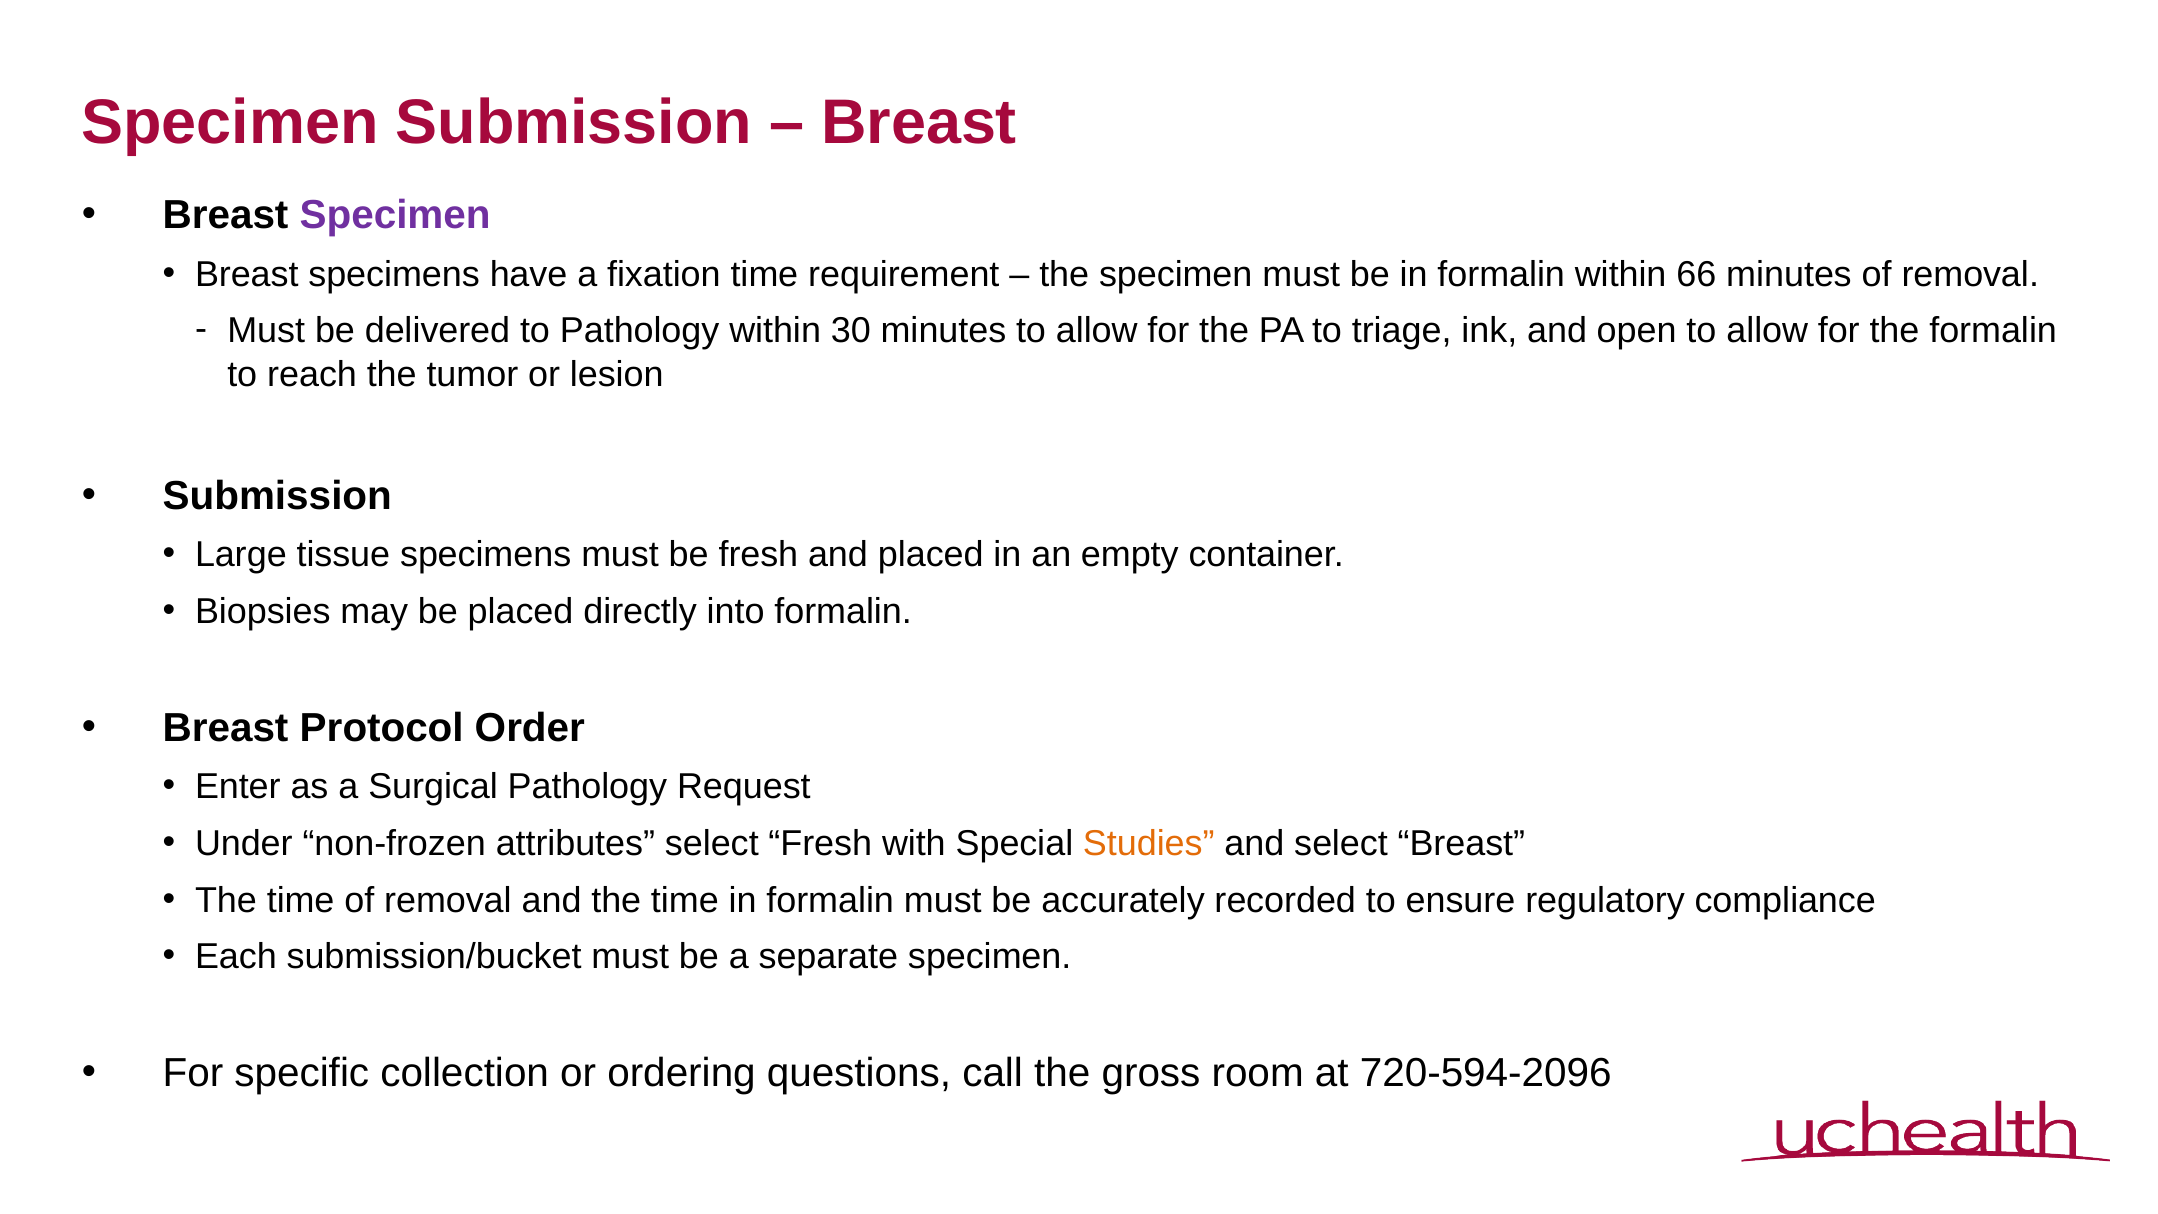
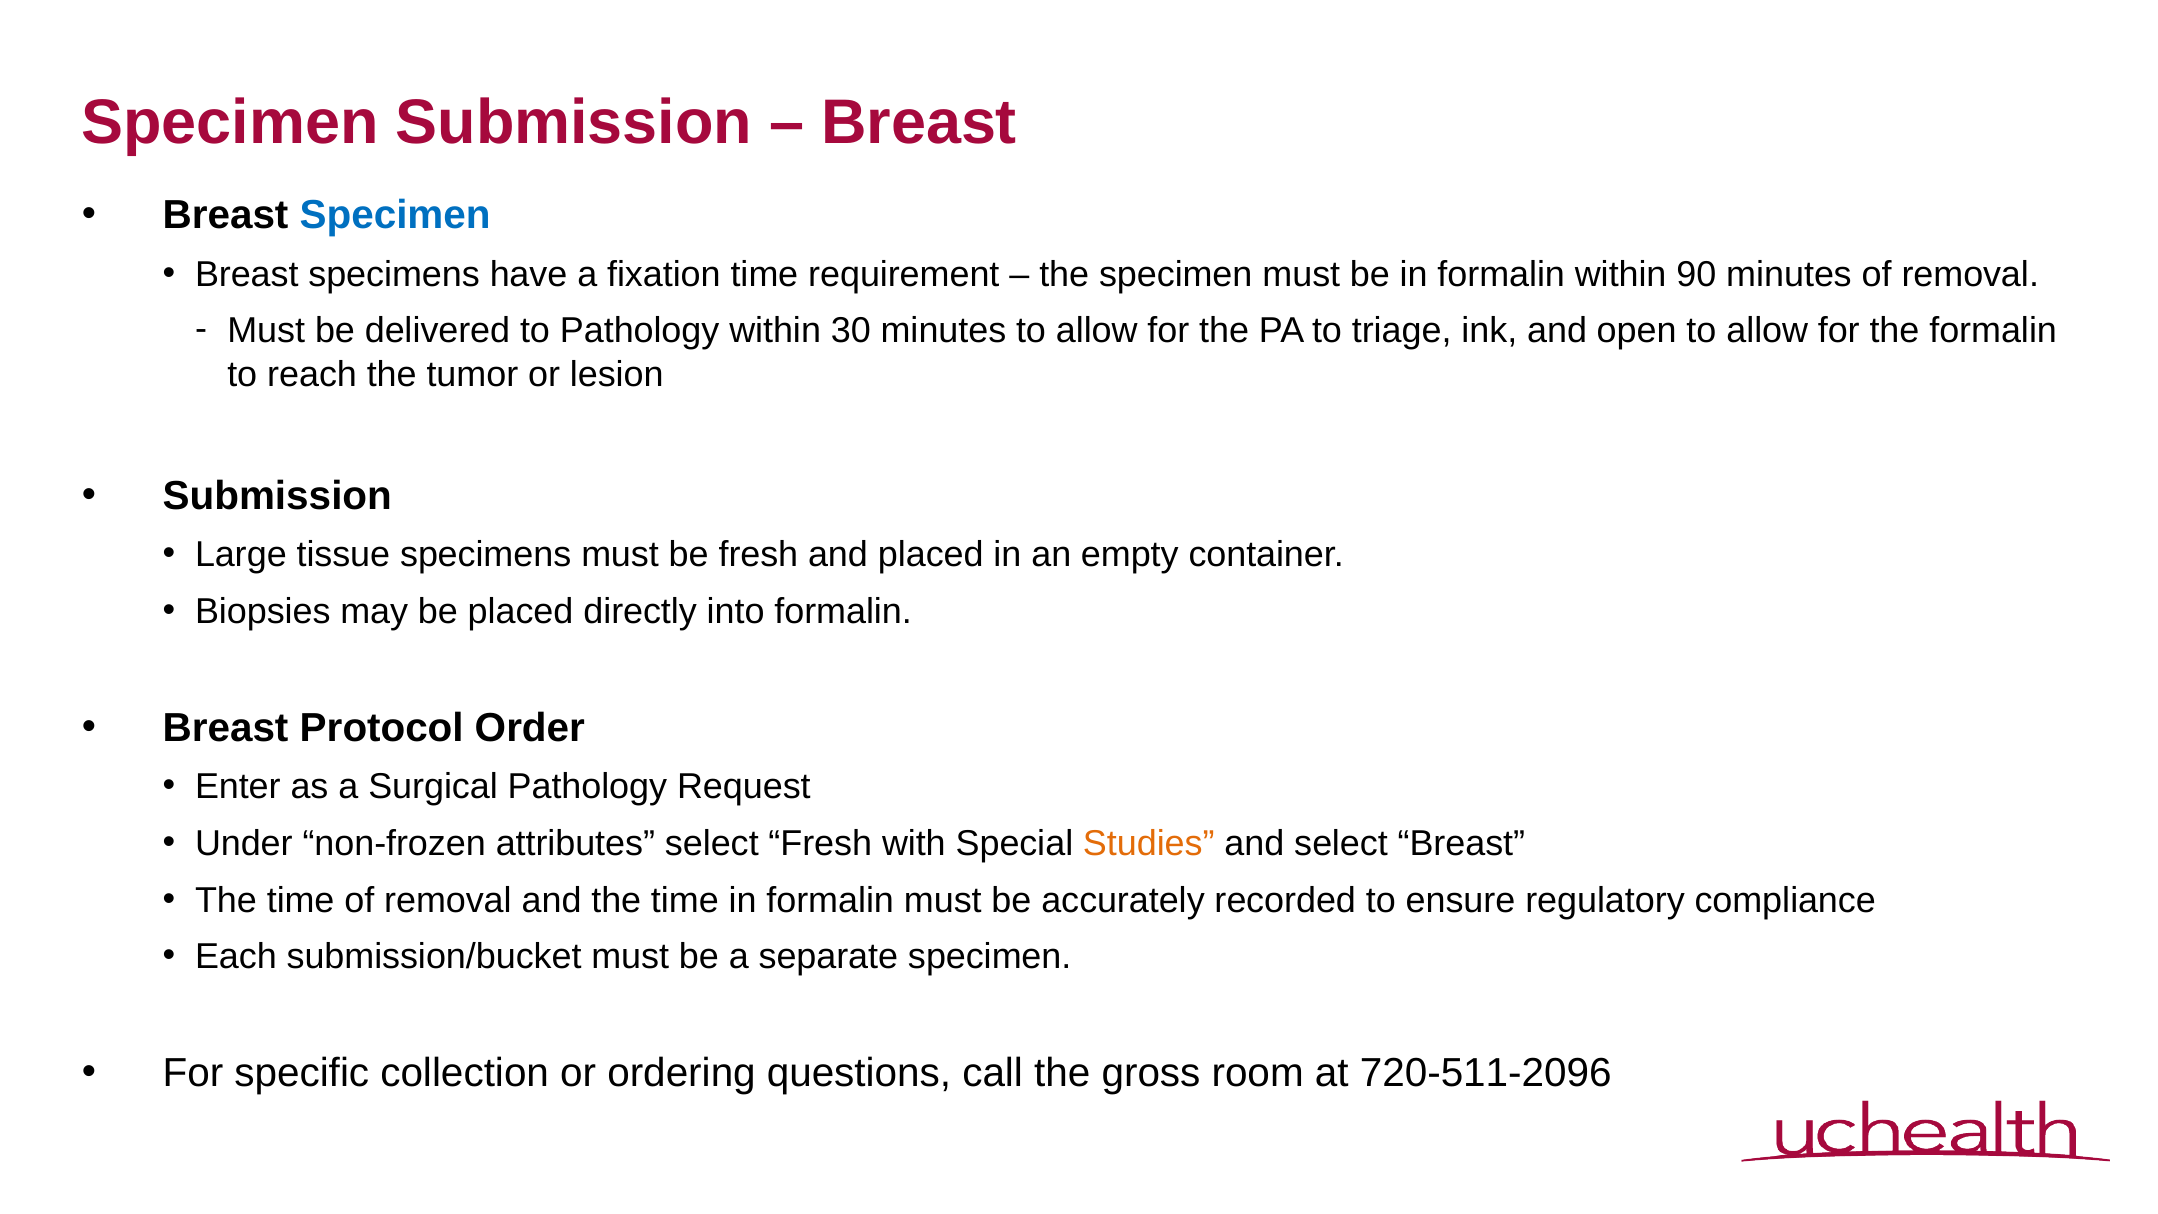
Specimen colour: purple -> blue (395, 215)
66: 66 -> 90 (1696, 274)
720-594-2096: 720-594-2096 -> 720-511-2096 (1486, 1073)
